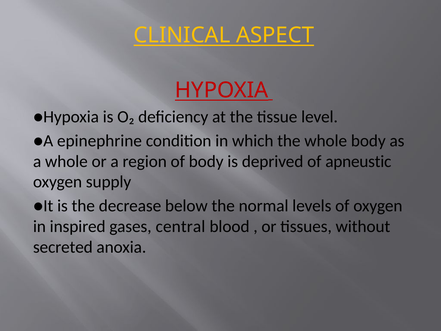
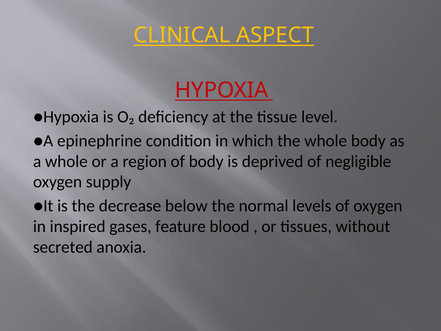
apneustic: apneustic -> negligible (358, 161)
central: central -> feature (181, 226)
